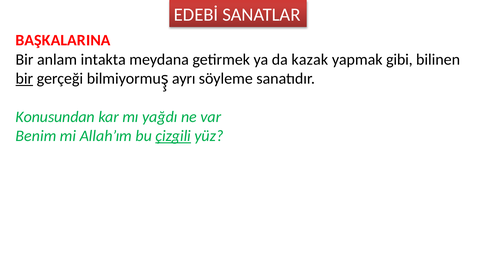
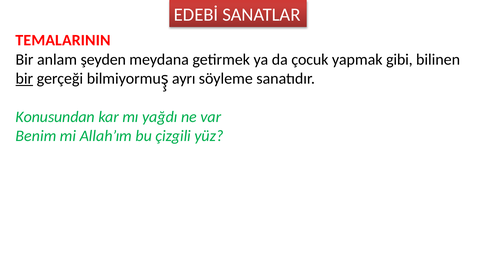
BAŞKALARINA: BAŞKALARINA -> TEMALARININ (63, 40)
intakta: intakta -> şeyden (103, 59)
kazak: kazak -> çocuk (310, 59)
çizgili underline: present -> none (173, 136)
